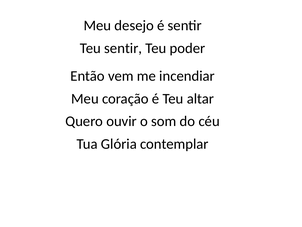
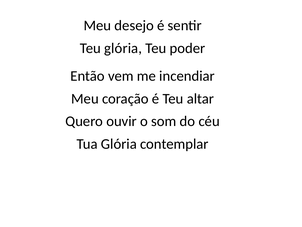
Teu sentir: sentir -> glória (123, 48)
